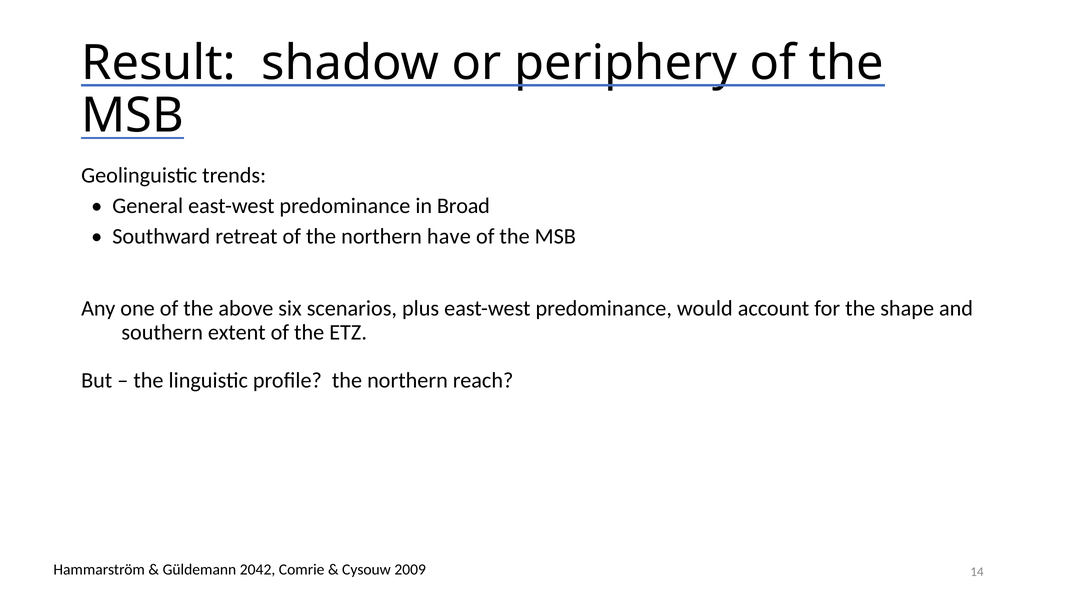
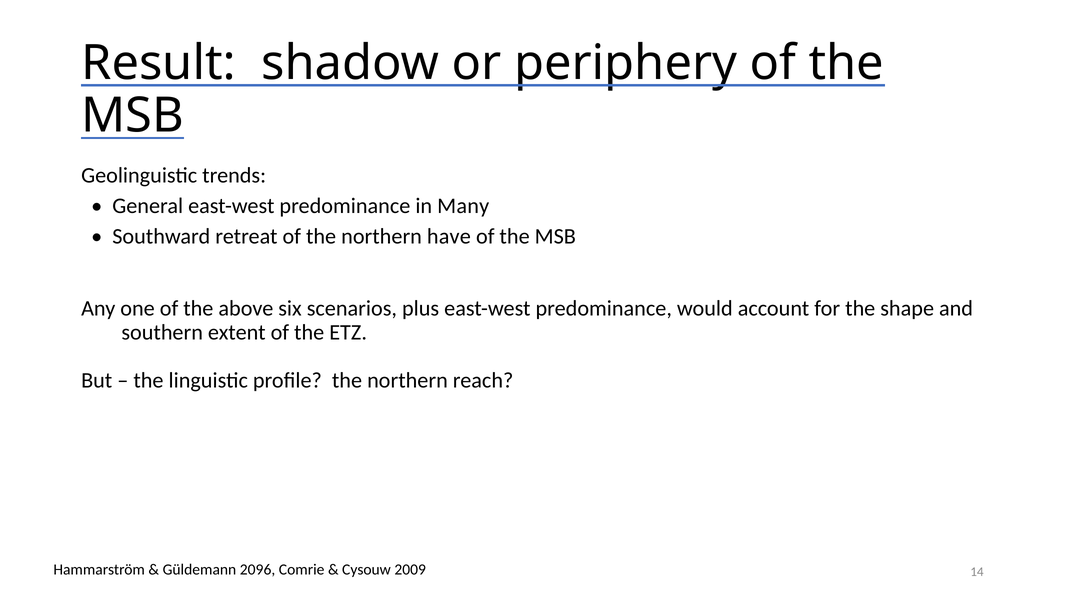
Broad: Broad -> Many (463, 206)
2042: 2042 -> 2096 (258, 570)
